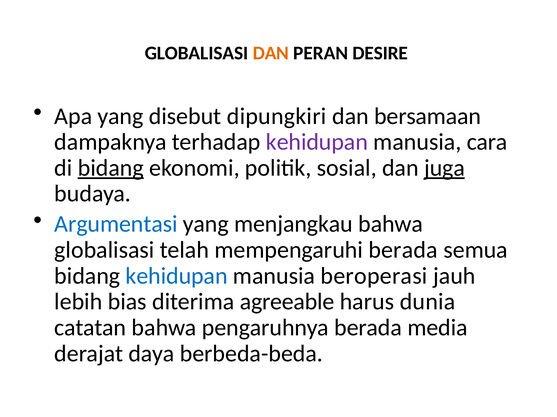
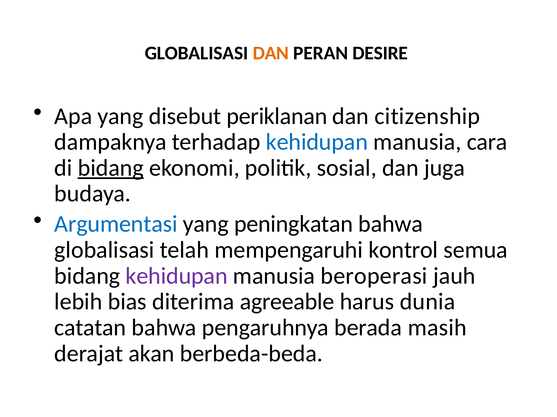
dipungkiri: dipungkiri -> periklanan (277, 116)
bersamaan: bersamaan -> citizenship (427, 116)
kehidupan colour: purple -> blue (317, 142)
juga underline: present -> none (445, 168)
menjangkau: menjangkau -> peningkatan (294, 224)
mempengaruhi berada: berada -> kontrol (403, 250)
kehidupan colour: blue -> purple (177, 276)
media: media -> masih (437, 328)
daya: daya -> akan (151, 354)
